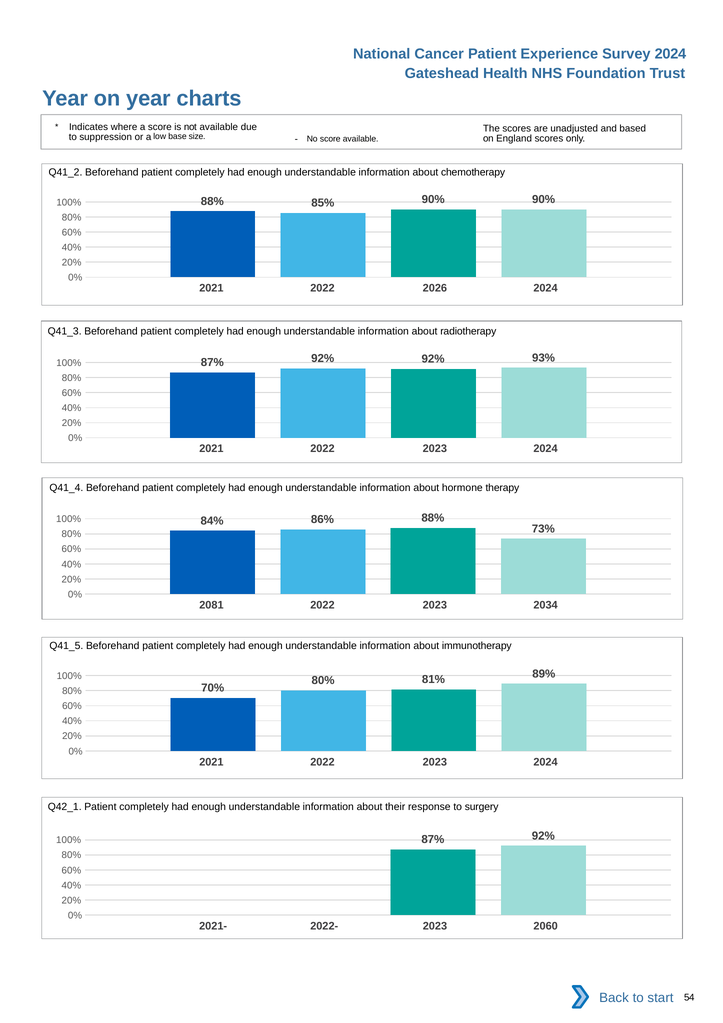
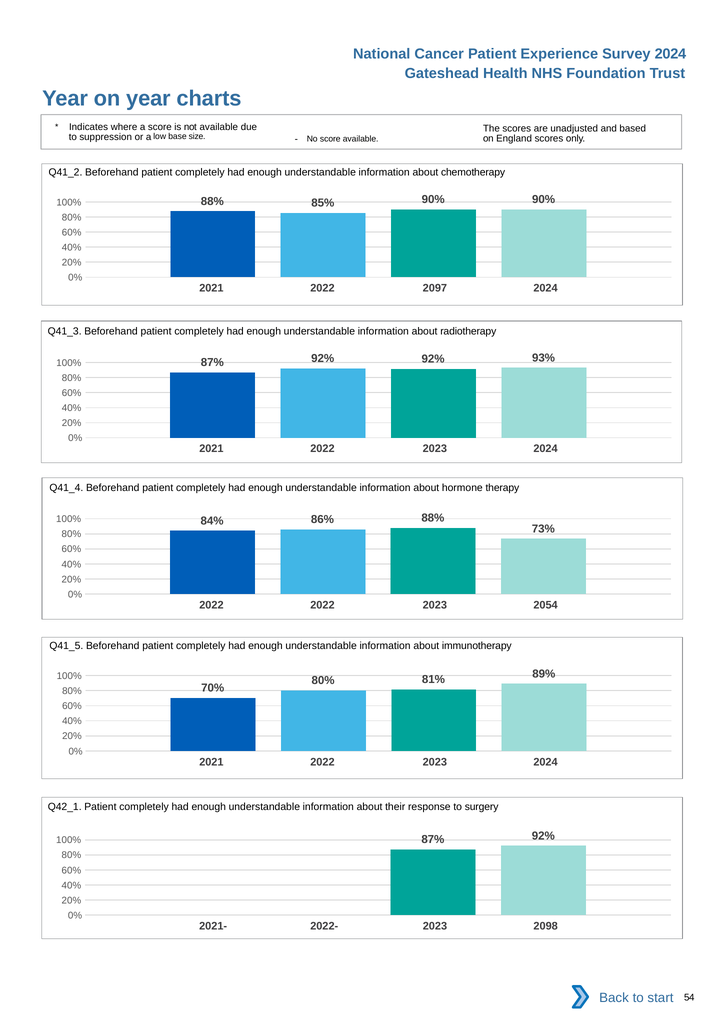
2026: 2026 -> 2097 (435, 288)
2081: 2081 -> 2022 (211, 605)
2034: 2034 -> 2054 (546, 605)
2060: 2060 -> 2098 (546, 926)
